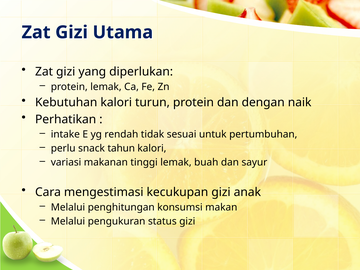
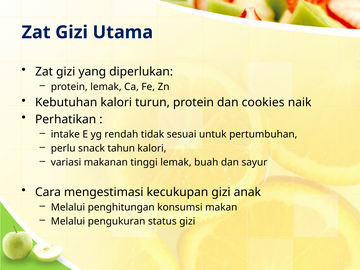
dengan: dengan -> cookies (263, 103)
